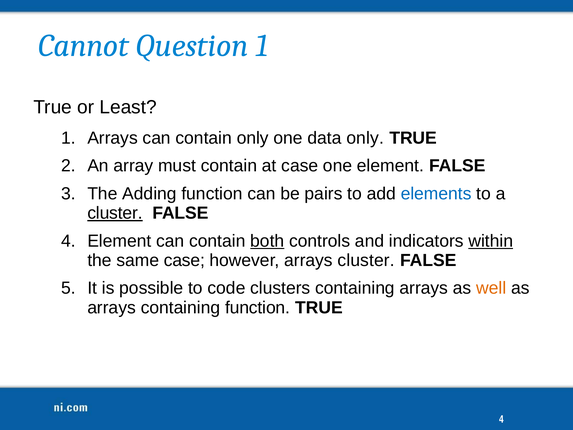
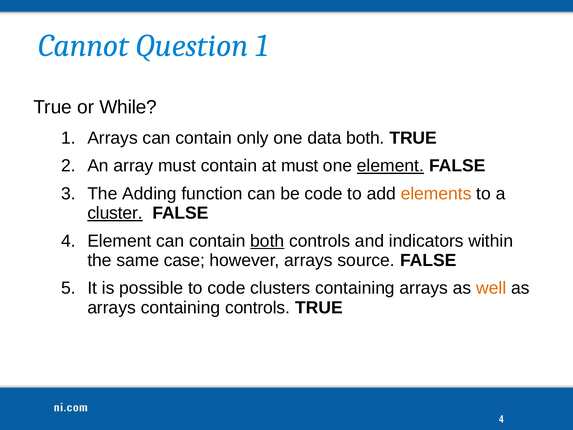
Least: Least -> While (128, 107)
data only: only -> both (365, 138)
at case: case -> must (300, 166)
element underline: none -> present (390, 166)
be pairs: pairs -> code (324, 193)
elements colour: blue -> orange (436, 193)
within underline: present -> none (491, 241)
arrays cluster: cluster -> source (366, 260)
containing function: function -> controls (258, 308)
